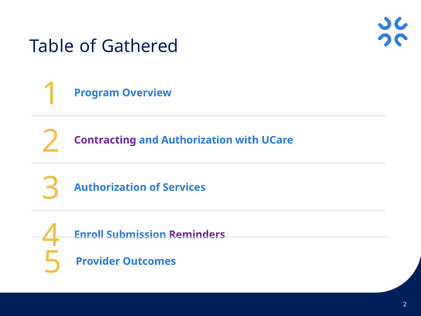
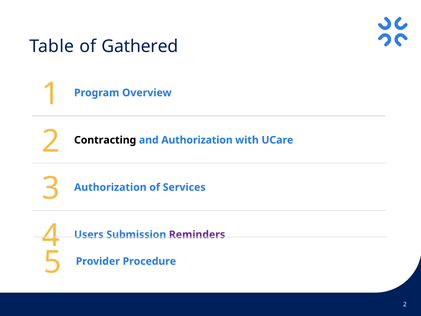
Contracting colour: purple -> black (105, 140)
Enroll: Enroll -> Users (89, 234)
Outcomes: Outcomes -> Procedure (149, 261)
